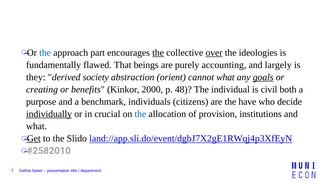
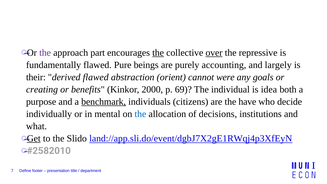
the colour: blue -> purple (45, 53)
ideologies: ideologies -> repressive (258, 53)
That: That -> Pure (123, 65)
they: they -> their (36, 77)
derived society: society -> flawed (96, 77)
cannot what: what -> were (225, 77)
goals underline: present -> none (263, 77)
48: 48 -> 69 (183, 89)
civil: civil -> idea (269, 89)
benchmark underline: none -> present (104, 102)
individually underline: present -> none (49, 114)
crucial: crucial -> mental (107, 114)
provision: provision -> decisions (218, 114)
